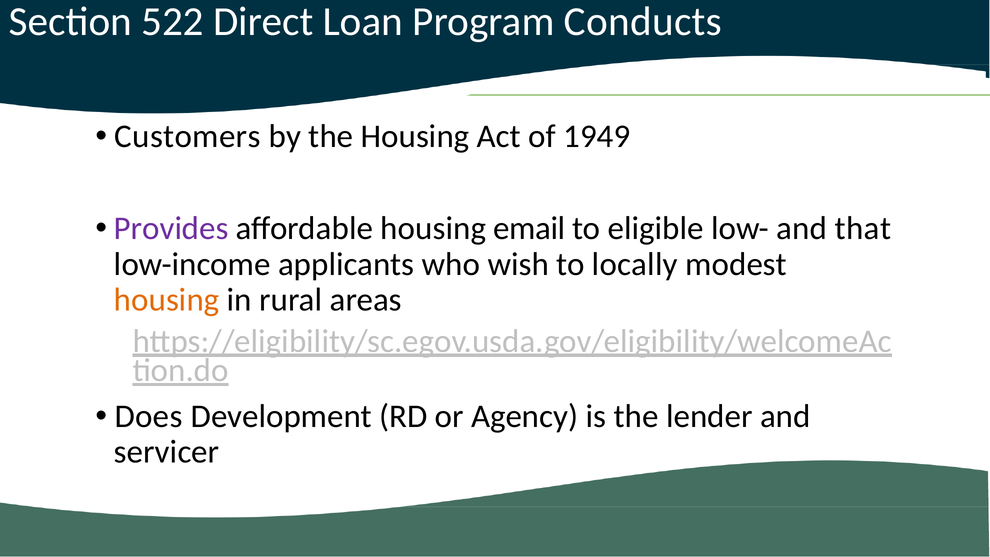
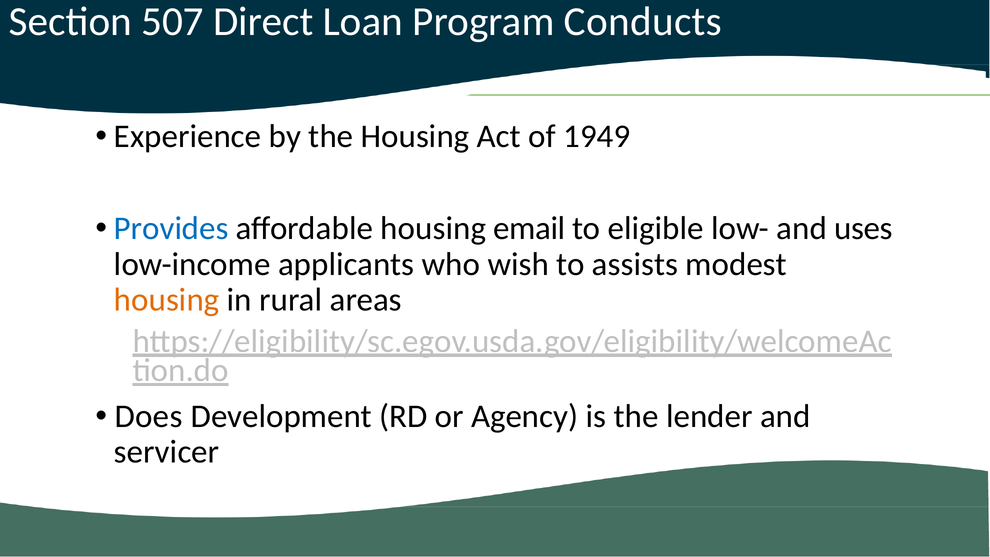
522: 522 -> 507 (173, 22)
Customers: Customers -> Experience (188, 136)
Provides colour: purple -> blue (171, 228)
that: that -> uses (863, 228)
locally: locally -> assists (635, 264)
